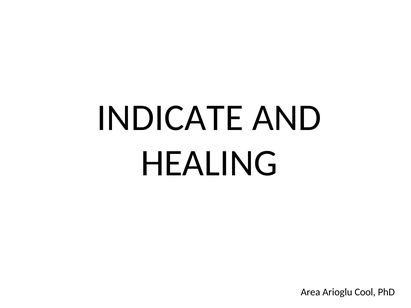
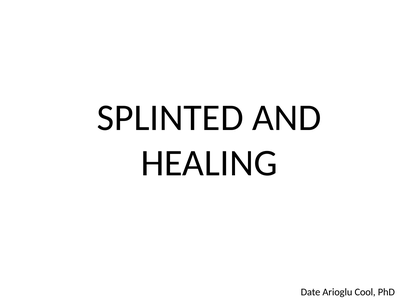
INDICATE: INDICATE -> SPLINTED (170, 118)
Area: Area -> Date (311, 292)
